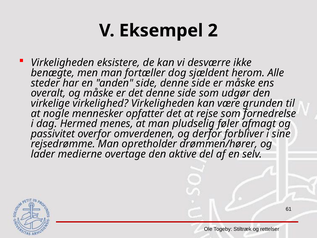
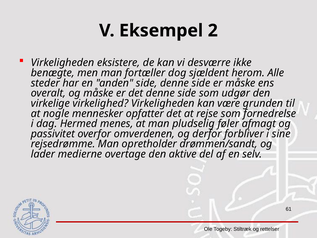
drømmen/hører: drømmen/hører -> drømmen/sandt (219, 144)
